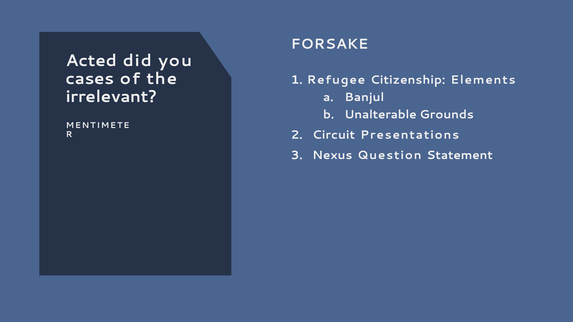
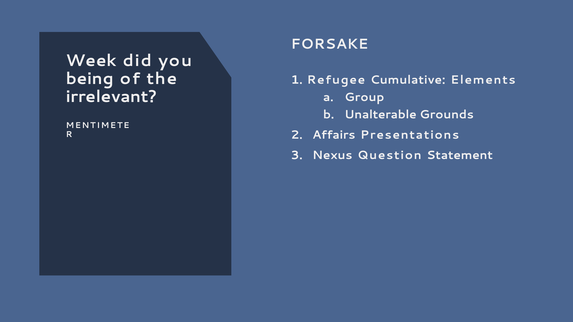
Acted: Acted -> Week (91, 61)
cases: cases -> being (90, 79)
Citizenship: Citizenship -> Cumulative (408, 80)
Banjul: Banjul -> Group (364, 97)
Circuit: Circuit -> Affairs (334, 135)
